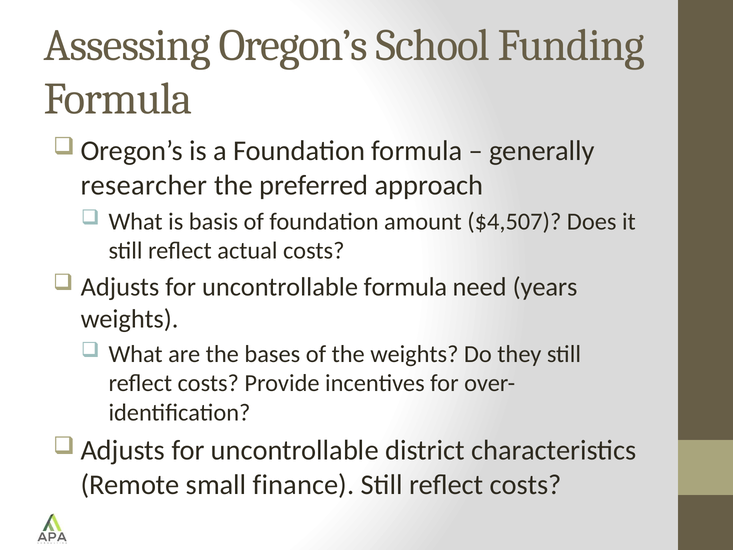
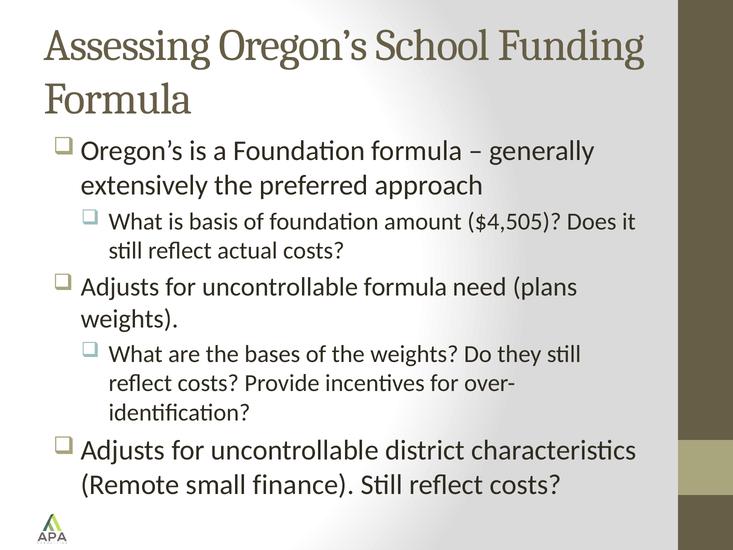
researcher: researcher -> extensively (144, 185)
$4,507: $4,507 -> $4,505 (514, 221)
years: years -> plans (545, 287)
